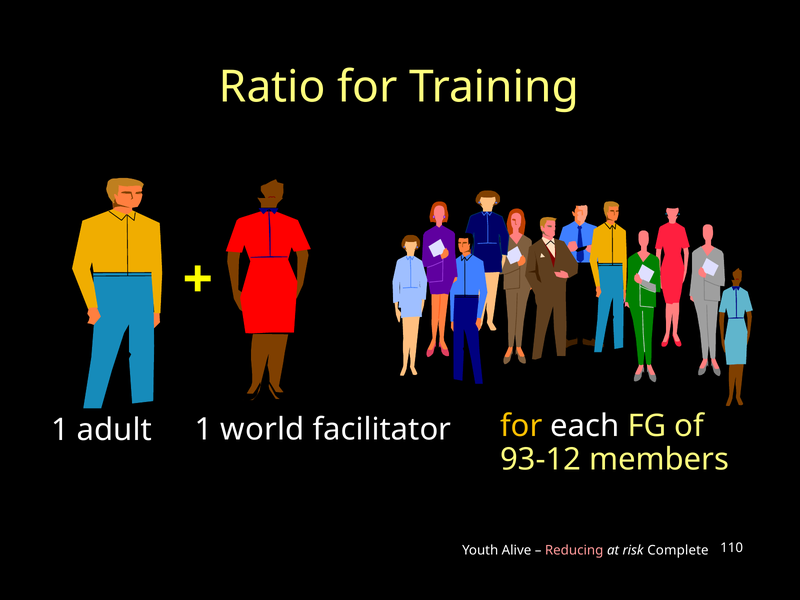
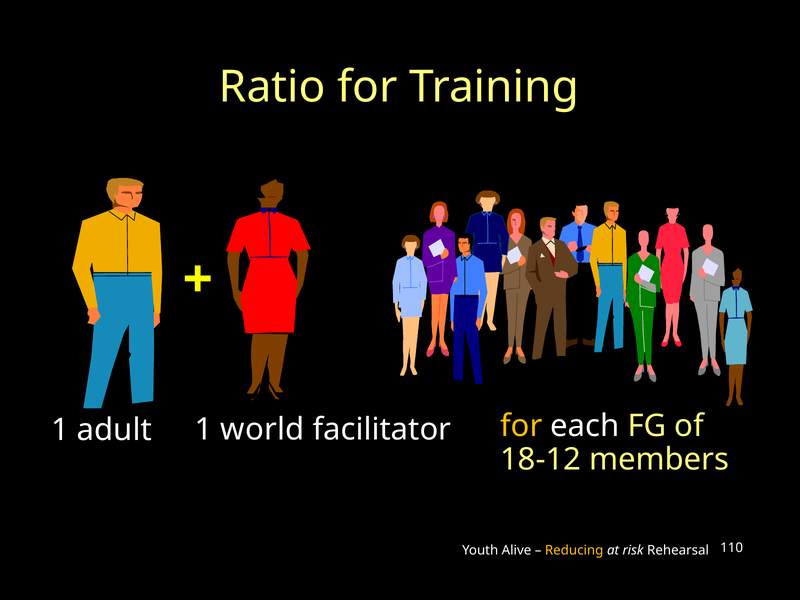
93-12: 93-12 -> 18-12 (541, 460)
Reducing colour: pink -> yellow (574, 550)
Complete: Complete -> Rehearsal (678, 550)
